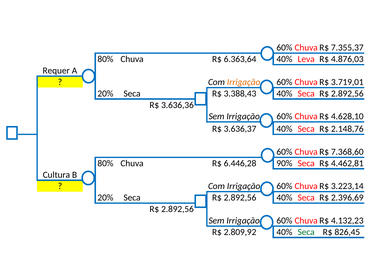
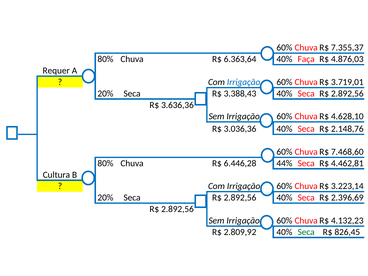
Leva: Leva -> Faça (306, 59)
Irrigação colour: orange -> blue (244, 82)
3.636,37: 3.636,37 -> 3.036,36 (240, 129)
7.368,60: 7.368,60 -> 7.468,60 (347, 152)
90%: 90% -> 44% (284, 163)
